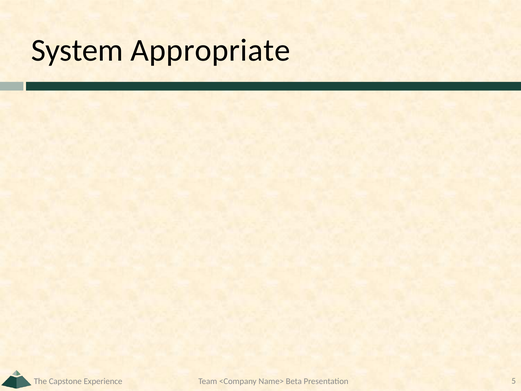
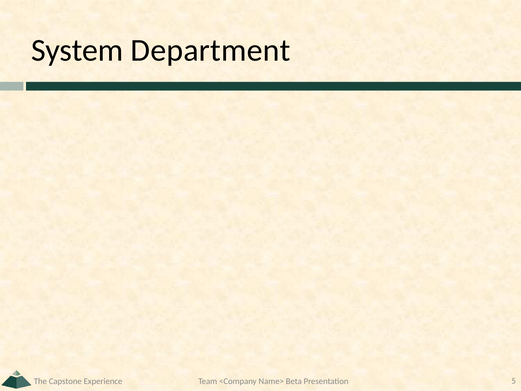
Appropriate: Appropriate -> Department (210, 50)
